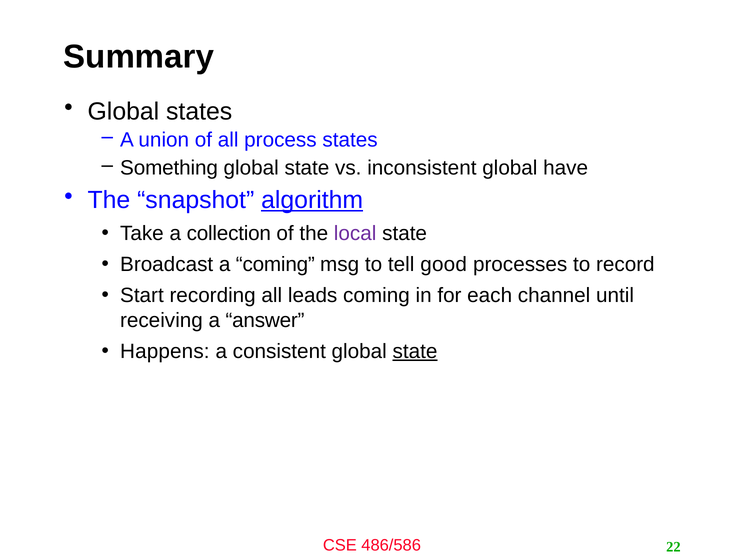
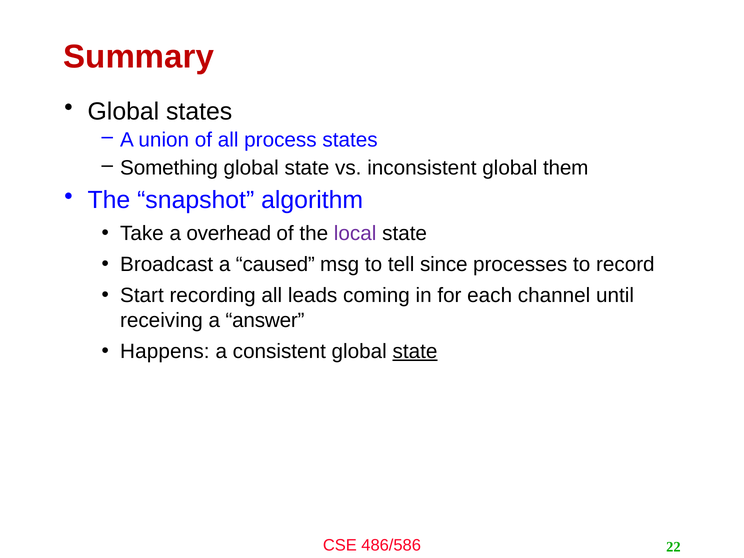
Summary colour: black -> red (139, 57)
have: have -> them (566, 168)
algorithm underline: present -> none (312, 200)
collection: collection -> overhead (229, 234)
a coming: coming -> caused (275, 265)
good: good -> since (444, 265)
